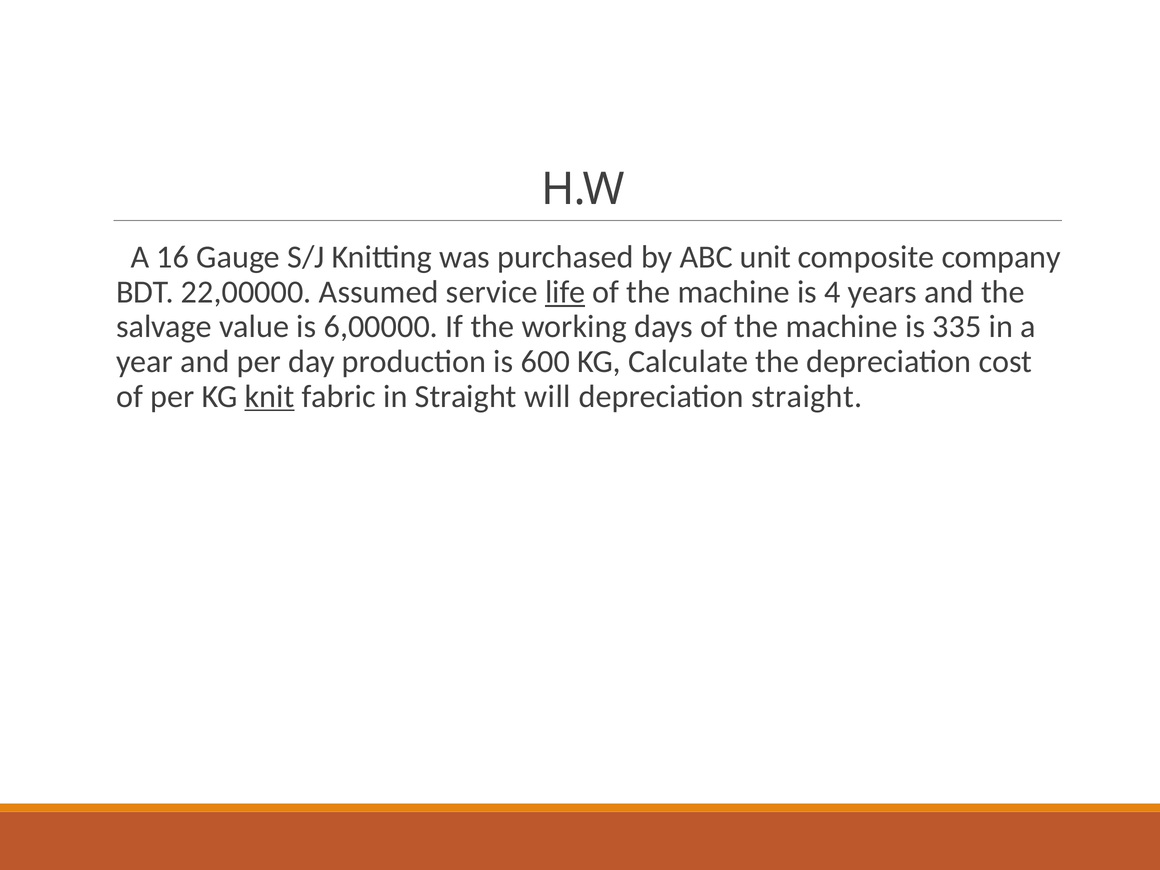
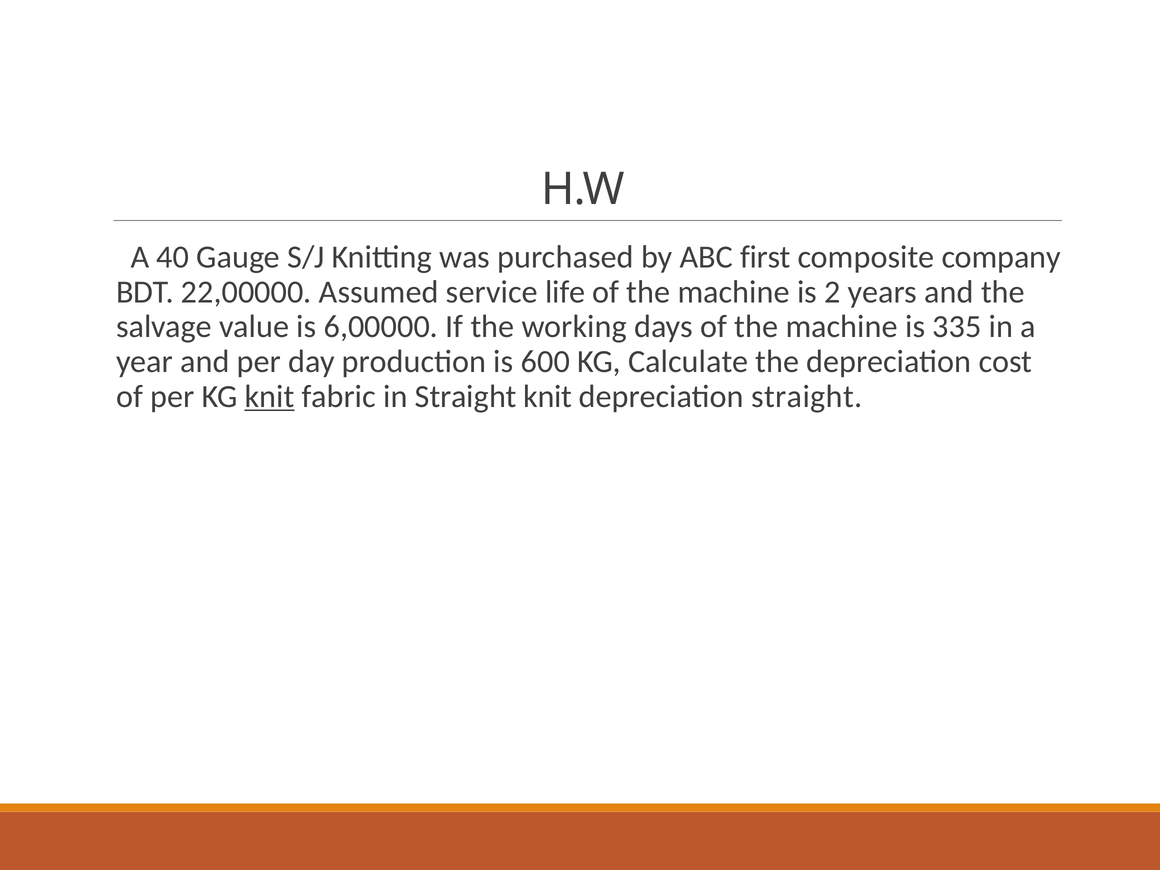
16: 16 -> 40 (173, 257)
unit: unit -> first (765, 257)
life underline: present -> none (565, 292)
4: 4 -> 2 (832, 292)
Straight will: will -> knit (548, 396)
